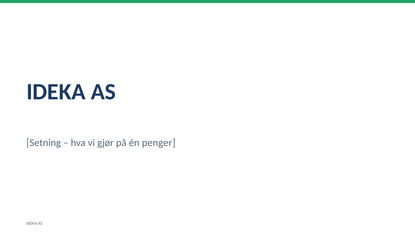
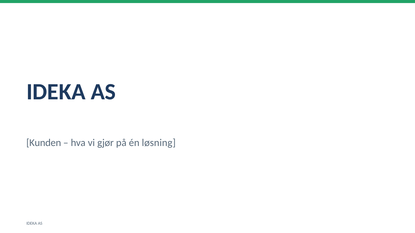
Setning: Setning -> Kunden (44, 143)
penger: penger -> løsning (159, 143)
